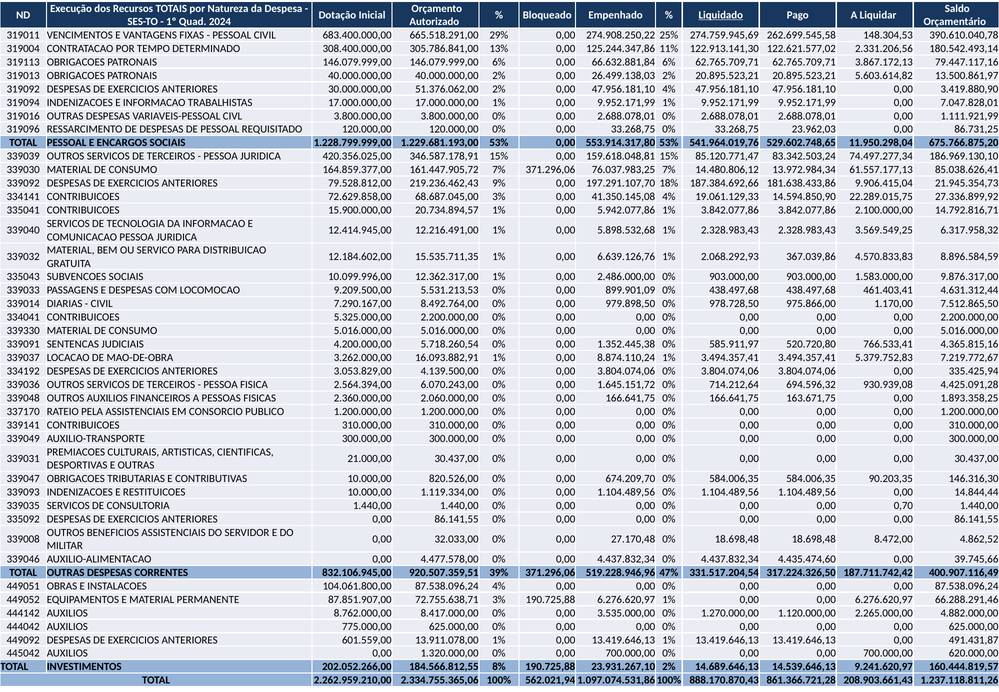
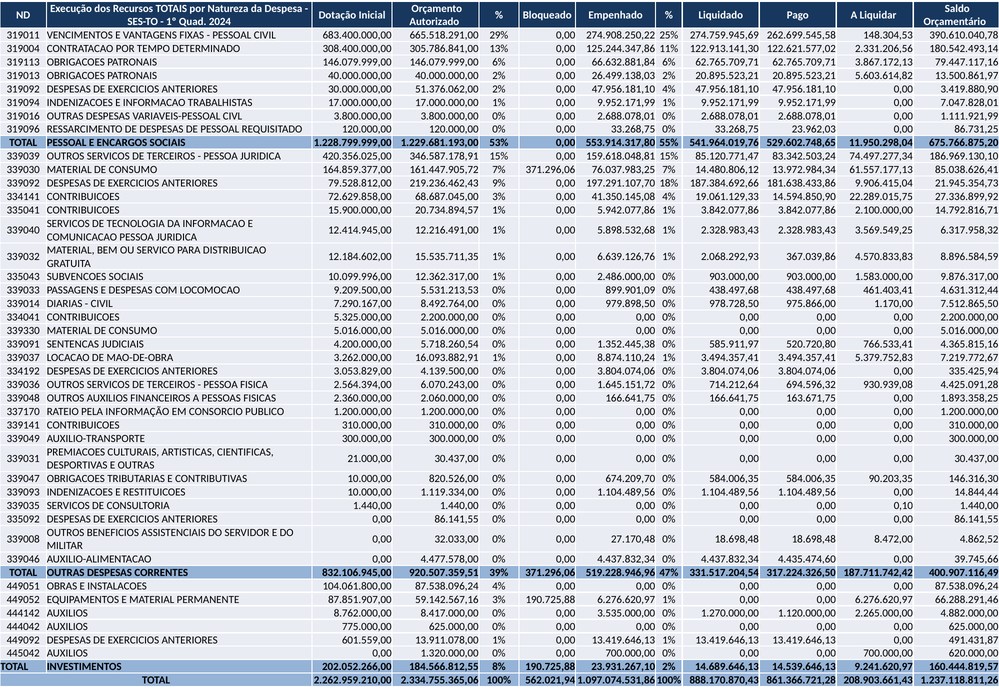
Liquidado underline: present -> none (721, 15)
553.914.317,80 53%: 53% -> 55% (669, 143)
PELA ASSISTENCIAIS: ASSISTENCIAIS -> INFORMAÇÃO (137, 411)
0,70: 0,70 -> 0,10 (903, 505)
72.755.638,71: 72.755.638,71 -> 59.142.567,16 (447, 599)
